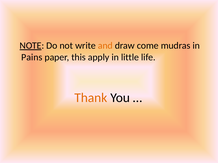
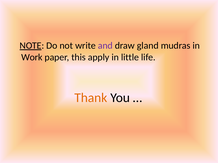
and colour: orange -> purple (105, 46)
come: come -> gland (148, 46)
Pains: Pains -> Work (32, 57)
